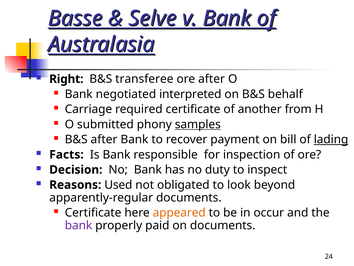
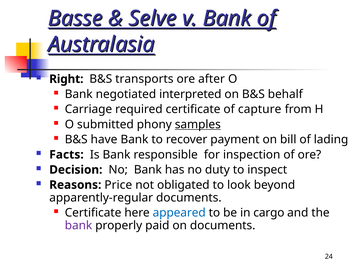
transferee: transferee -> transports (144, 79)
another: another -> capture (260, 109)
B&S after: after -> have (104, 139)
lading underline: present -> none (331, 139)
Used: Used -> Price (118, 185)
appeared colour: orange -> blue (179, 212)
occur: occur -> cargo (269, 212)
